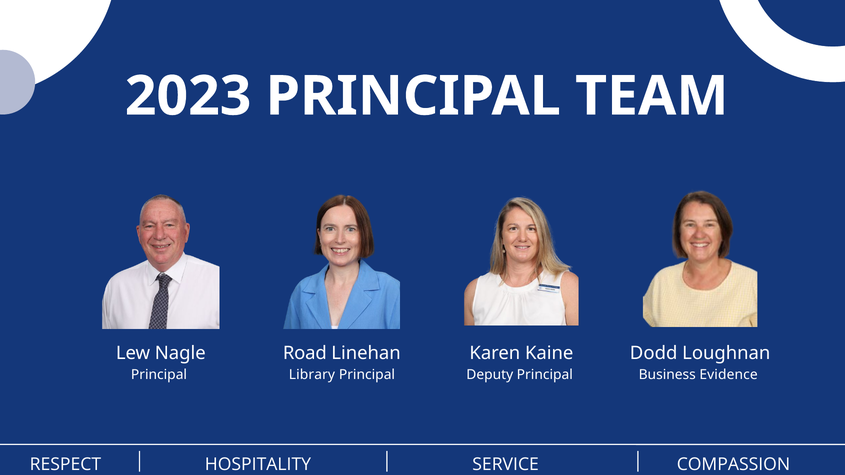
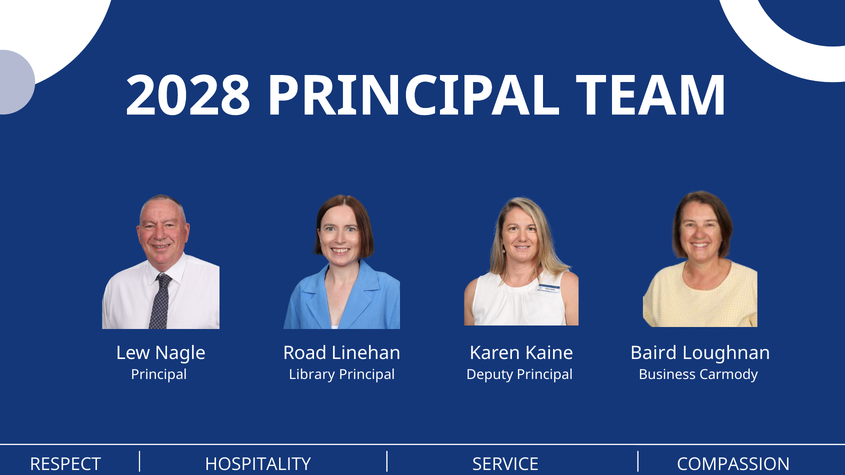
2023: 2023 -> 2028 (188, 96)
Dodd: Dodd -> Baird (654, 353)
Evidence: Evidence -> Carmody (729, 375)
